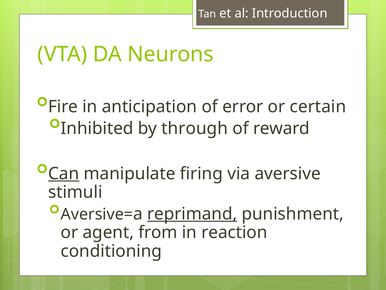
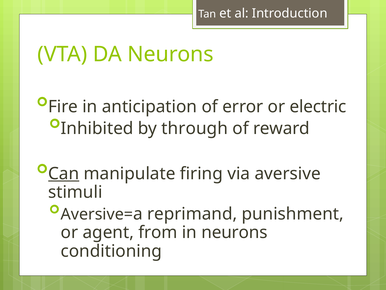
certain: certain -> electric (318, 106)
reprimand underline: present -> none (192, 214)
in reaction: reaction -> neurons (234, 232)
